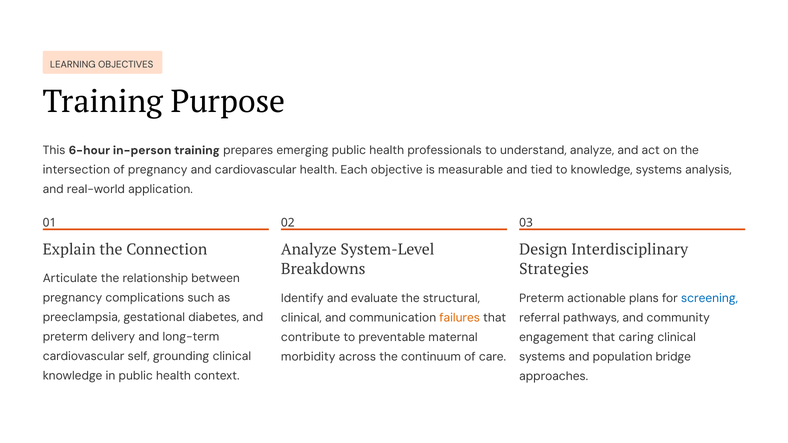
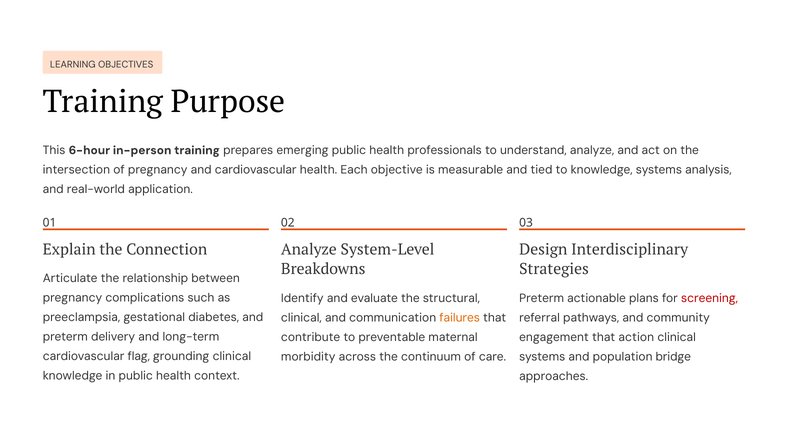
screening colour: blue -> red (710, 299)
caring: caring -> action (636, 338)
self: self -> flag (139, 357)
